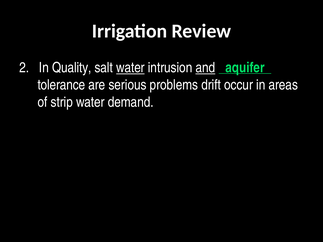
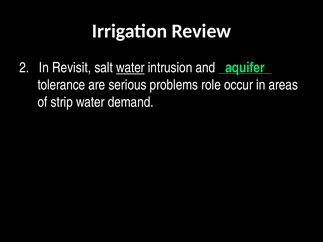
Quality: Quality -> Revisit (72, 68)
and underline: present -> none (205, 68)
drift: drift -> role (211, 85)
